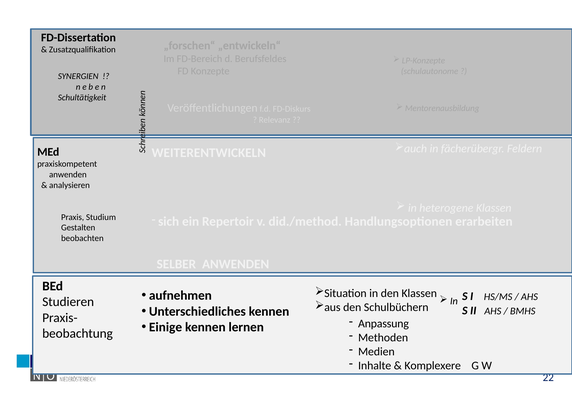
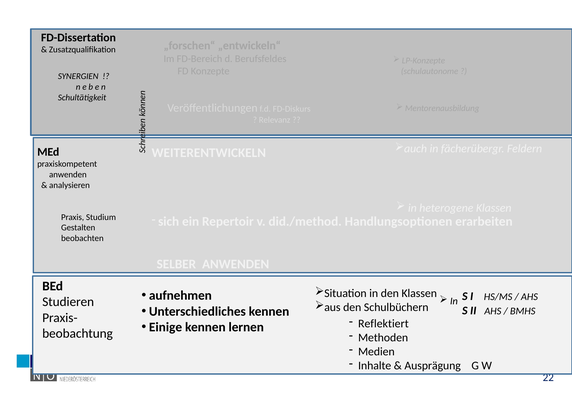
Anpassung: Anpassung -> Reflektiert (383, 323)
Komplexere: Komplexere -> Ausprägung (433, 366)
